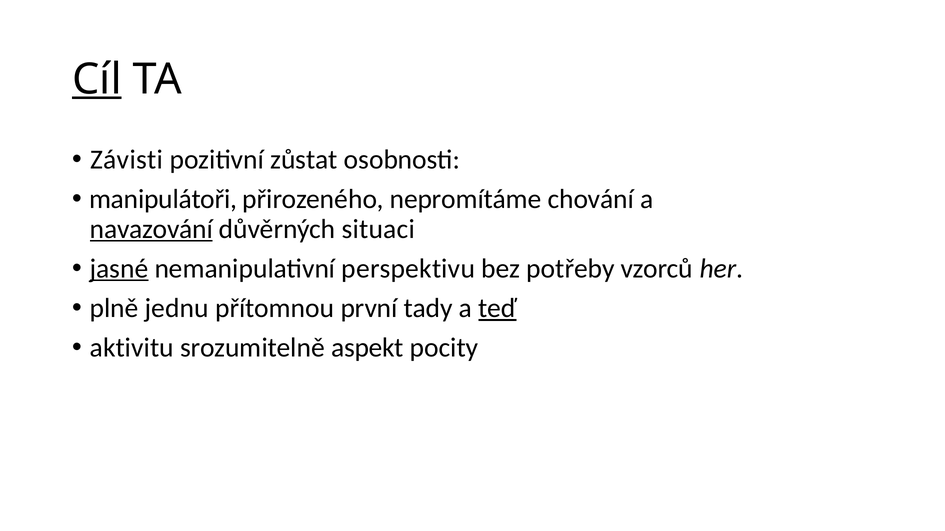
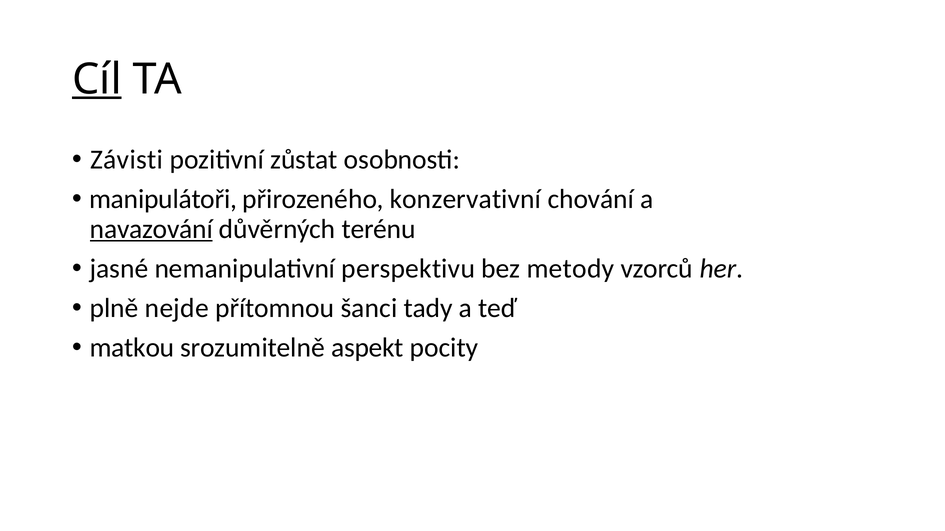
nepromítáme: nepromítáme -> konzervativní (465, 199)
situaci: situaci -> terénu (379, 229)
jasné underline: present -> none (119, 269)
potřeby: potřeby -> metody (570, 269)
jednu: jednu -> nejde (177, 308)
první: první -> šanci (369, 308)
teď underline: present -> none (498, 308)
aktivitu: aktivitu -> matkou (132, 348)
